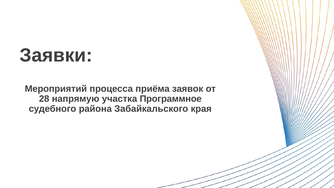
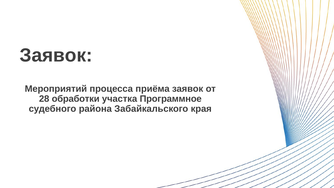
Заявки: Заявки -> Заявок (56, 55)
напрямую: напрямую -> обработки (76, 99)
